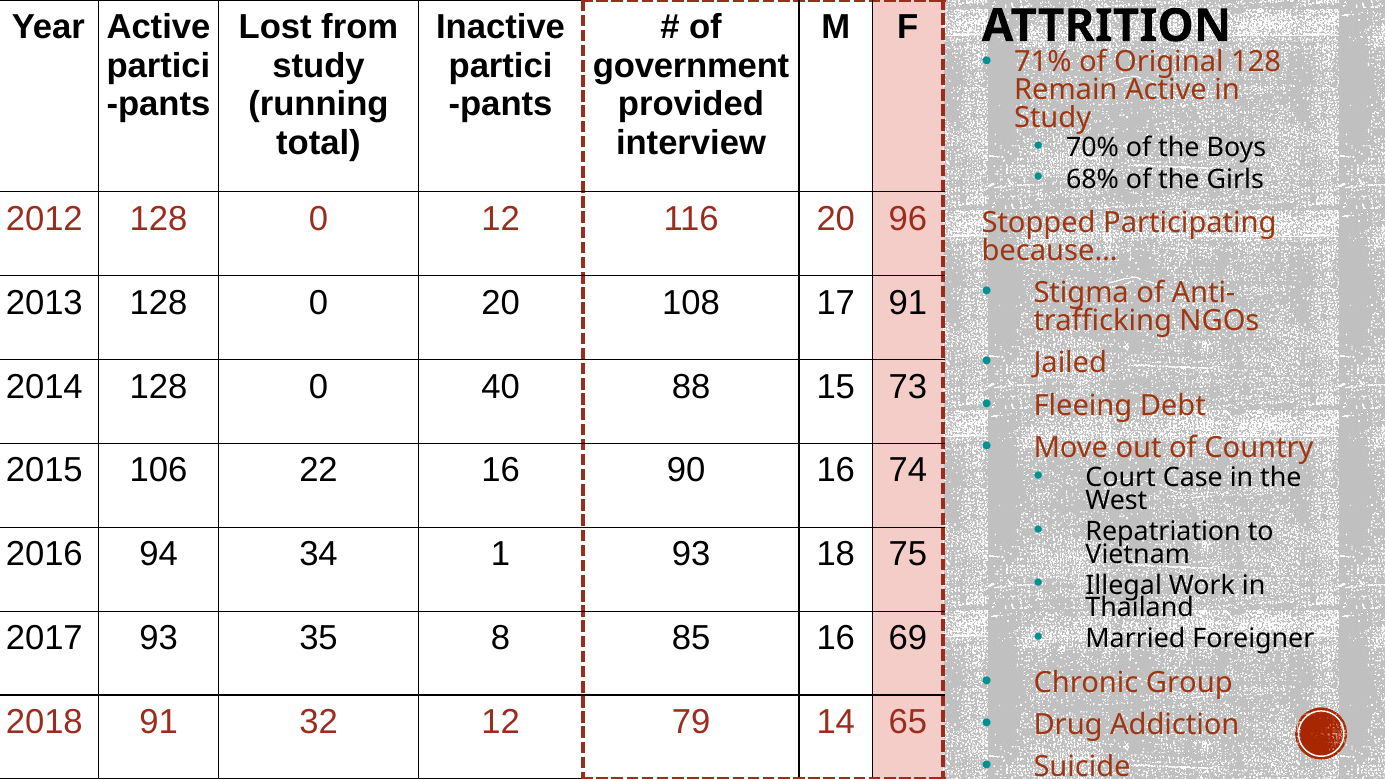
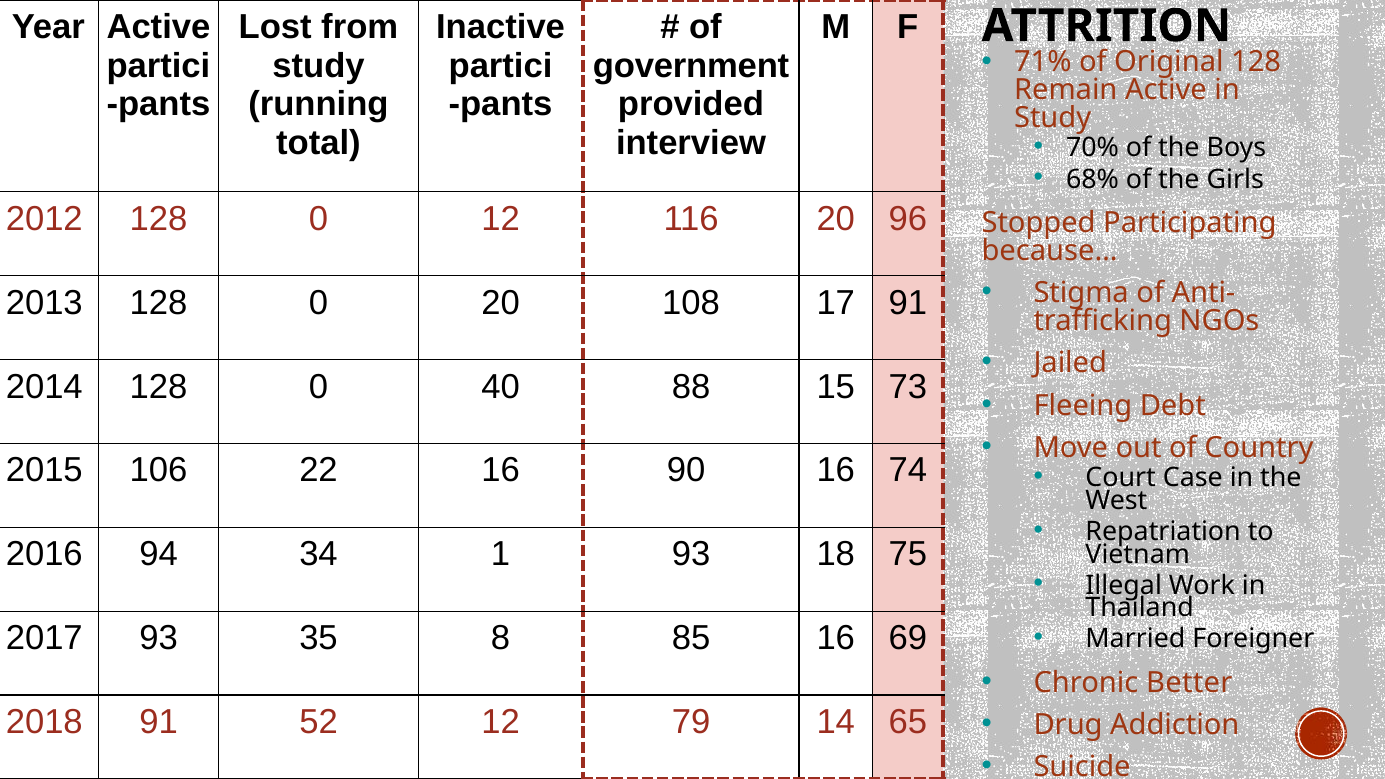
Group: Group -> Better (1189, 682)
32: 32 -> 52 (319, 722)
